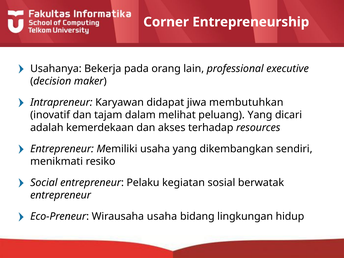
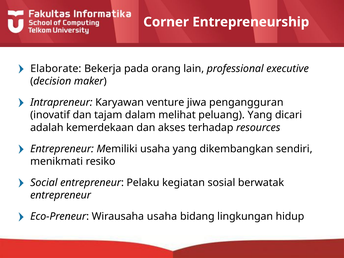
Usahanya: Usahanya -> Elaborate (56, 69)
didapat: didapat -> venture (165, 102)
membutuhkan: membutuhkan -> pengangguran (246, 102)
